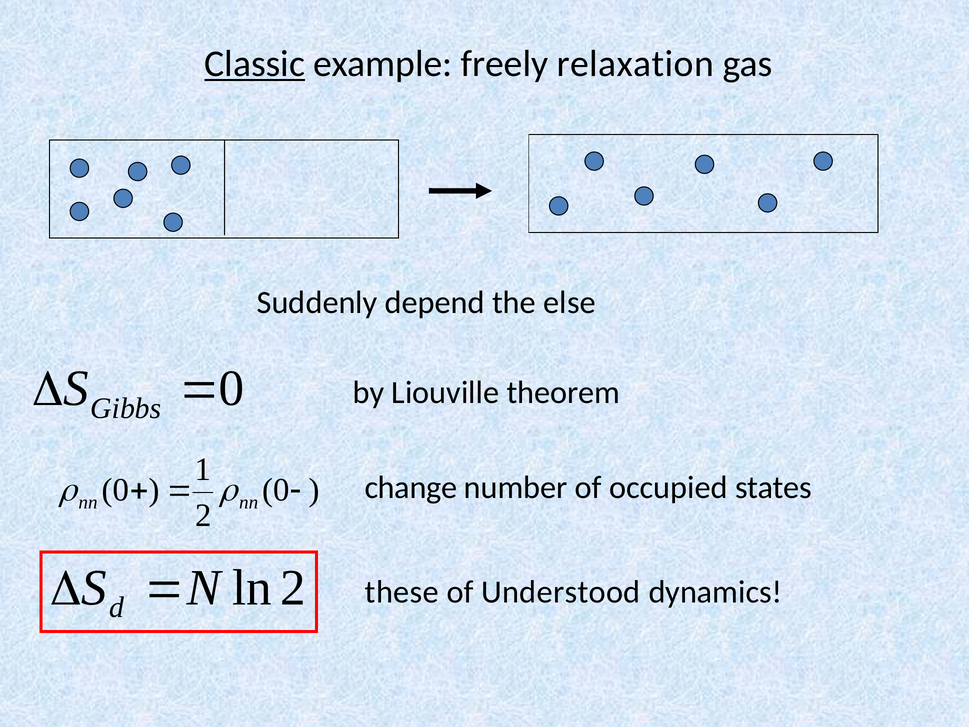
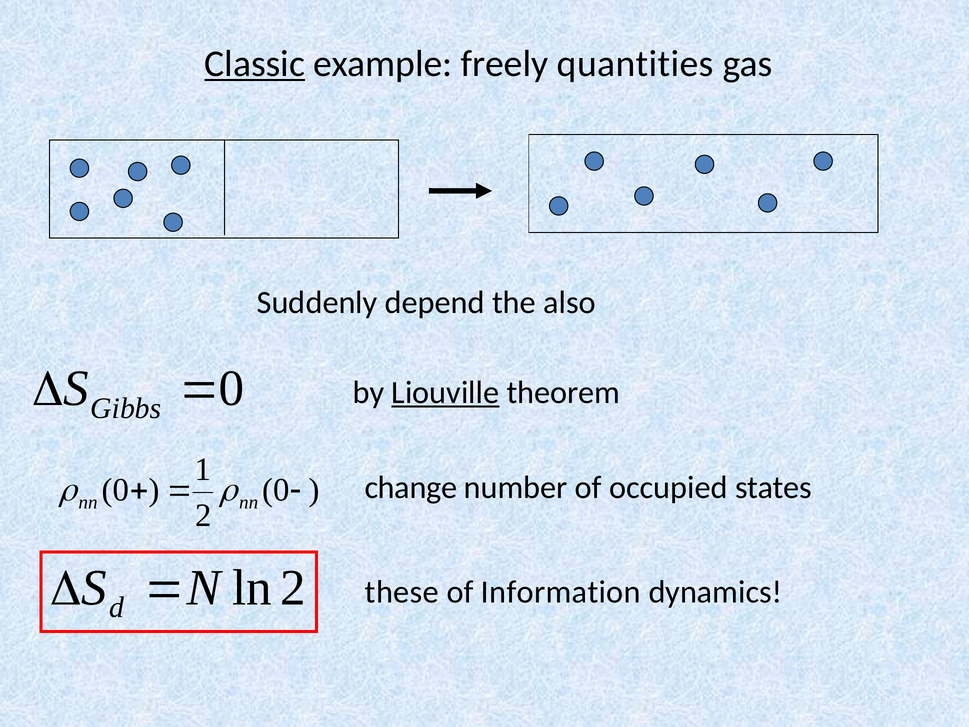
relaxation: relaxation -> quantities (635, 64)
else: else -> also (570, 303)
Liouville underline: none -> present (445, 392)
Understood: Understood -> Information (561, 592)
